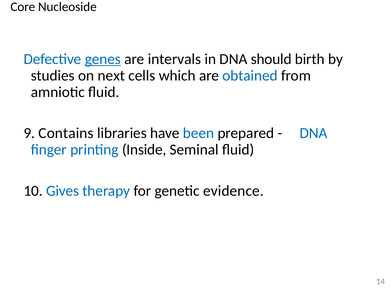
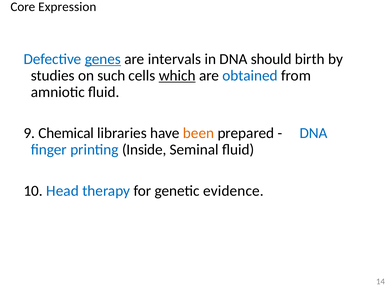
Nucleoside: Nucleoside -> Expression (67, 7)
next: next -> such (111, 76)
which underline: none -> present (177, 76)
Contains: Contains -> Chemical (66, 133)
been colour: blue -> orange (199, 133)
Gives: Gives -> Head (63, 191)
